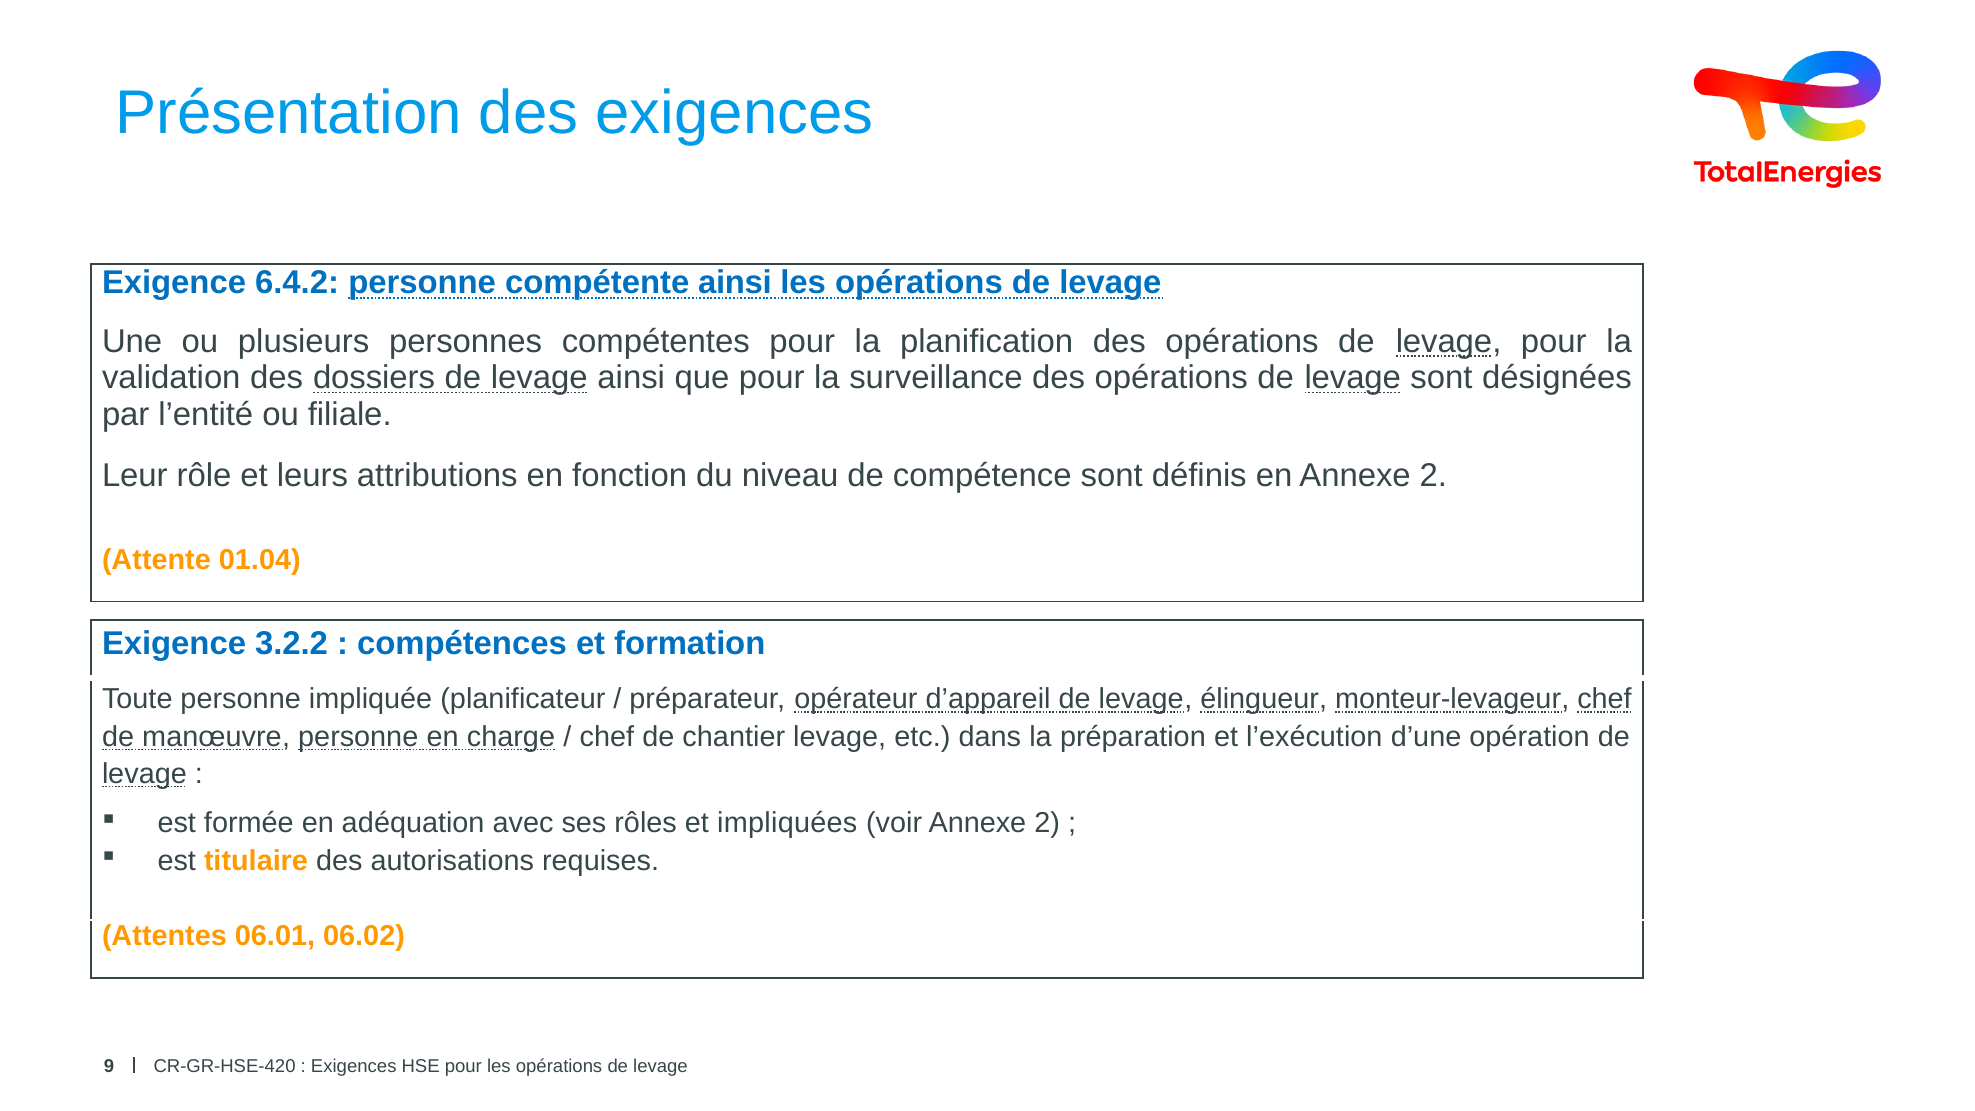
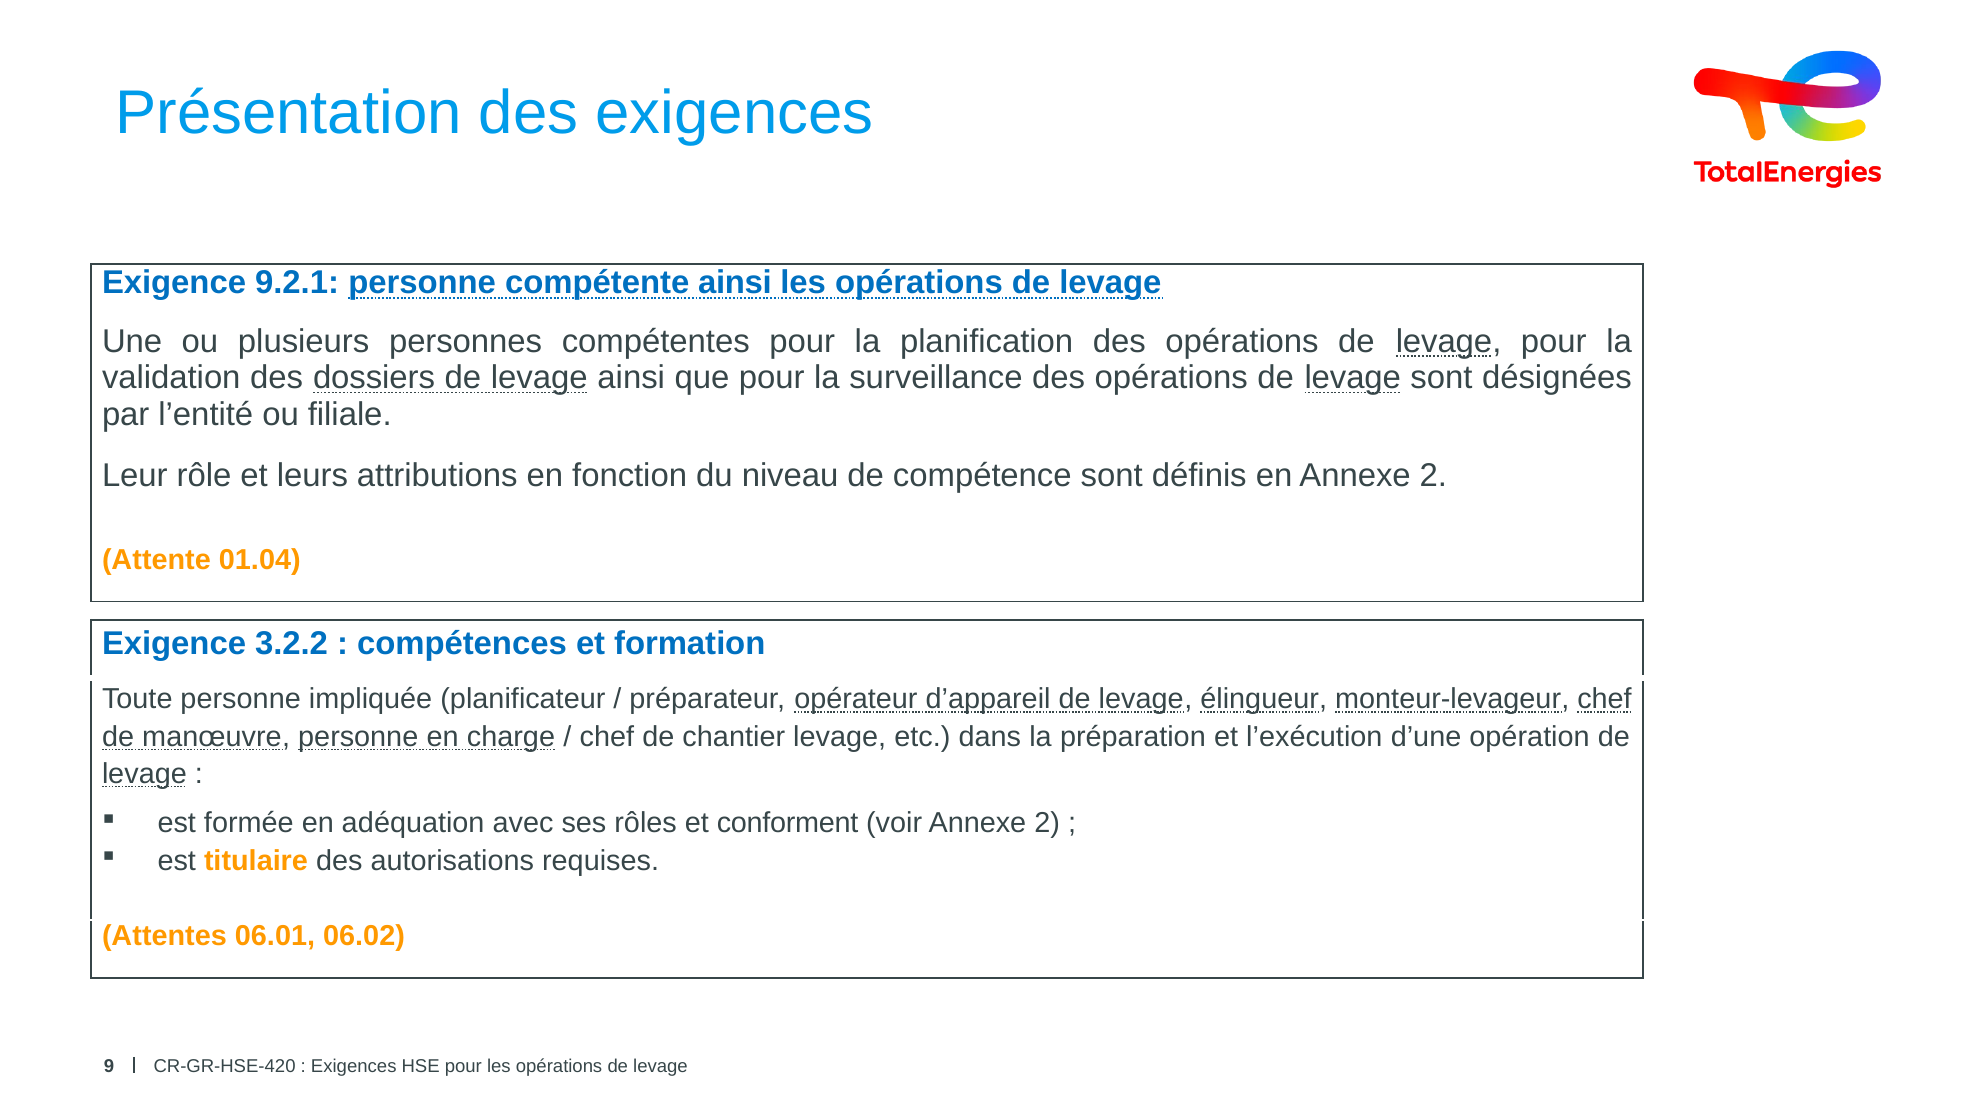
6.4.2: 6.4.2 -> 9.2.1 (297, 283)
impliquées: impliquées -> conforment (788, 823)
